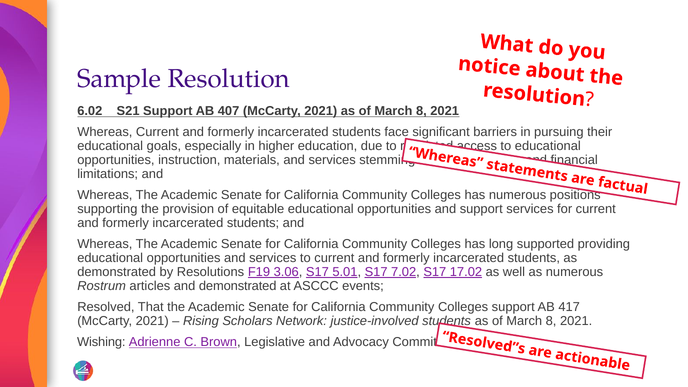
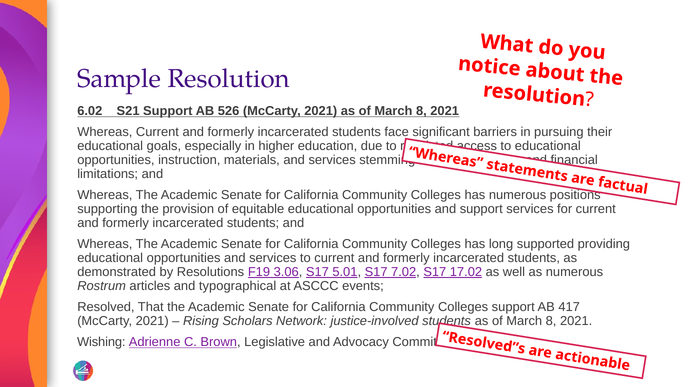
407: 407 -> 526 (229, 111)
and demonstrated: demonstrated -> typographical (238, 286)
